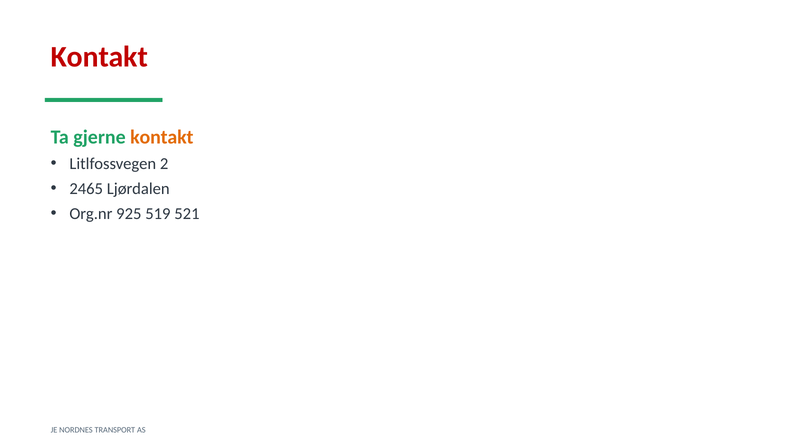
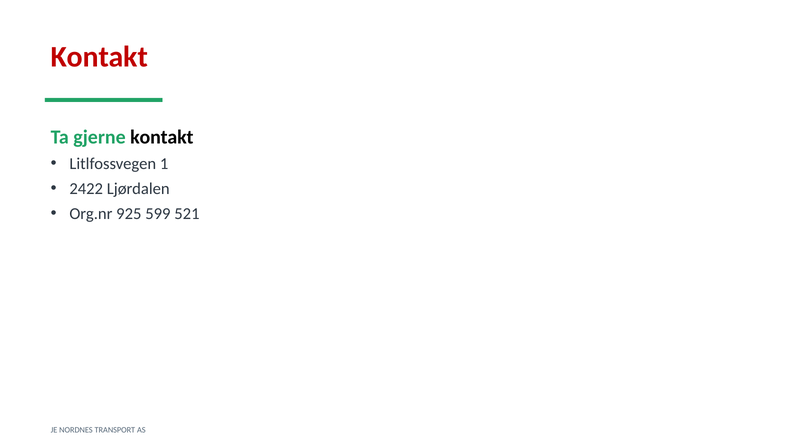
kontakt colour: orange -> black (162, 137)
2: 2 -> 1 (164, 164)
2465: 2465 -> 2422 (86, 189)
519: 519 -> 599 (158, 214)
